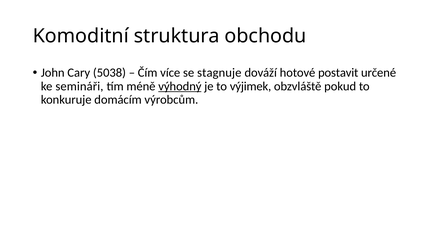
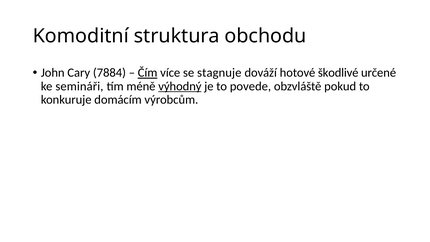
5038: 5038 -> 7884 (109, 73)
Čím underline: none -> present (148, 73)
postavit: postavit -> škodlivé (338, 73)
výjimek: výjimek -> povede (250, 86)
